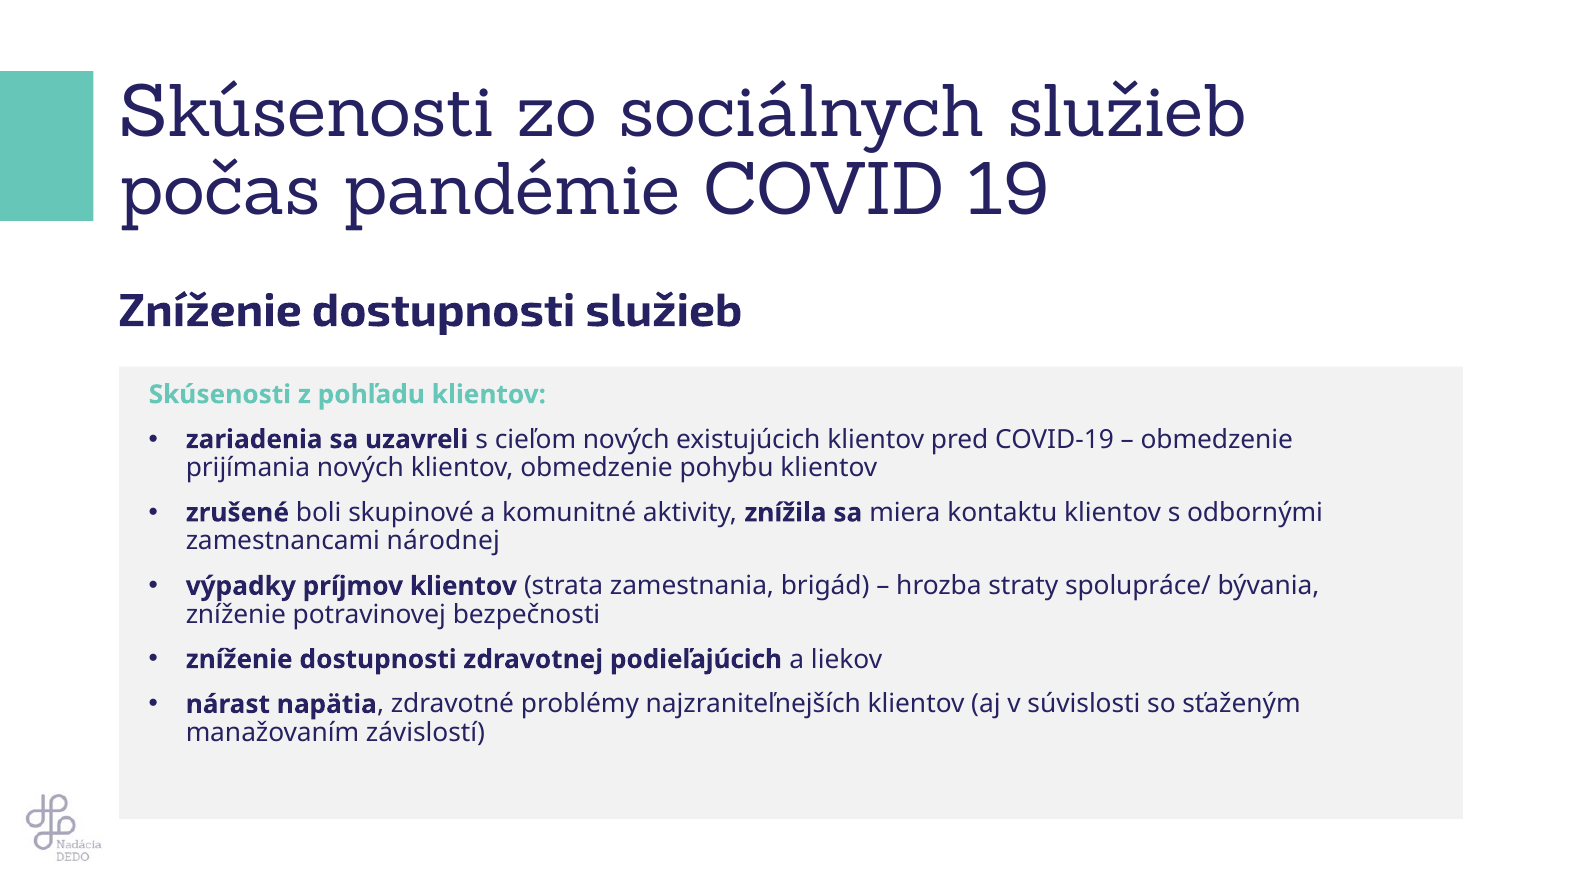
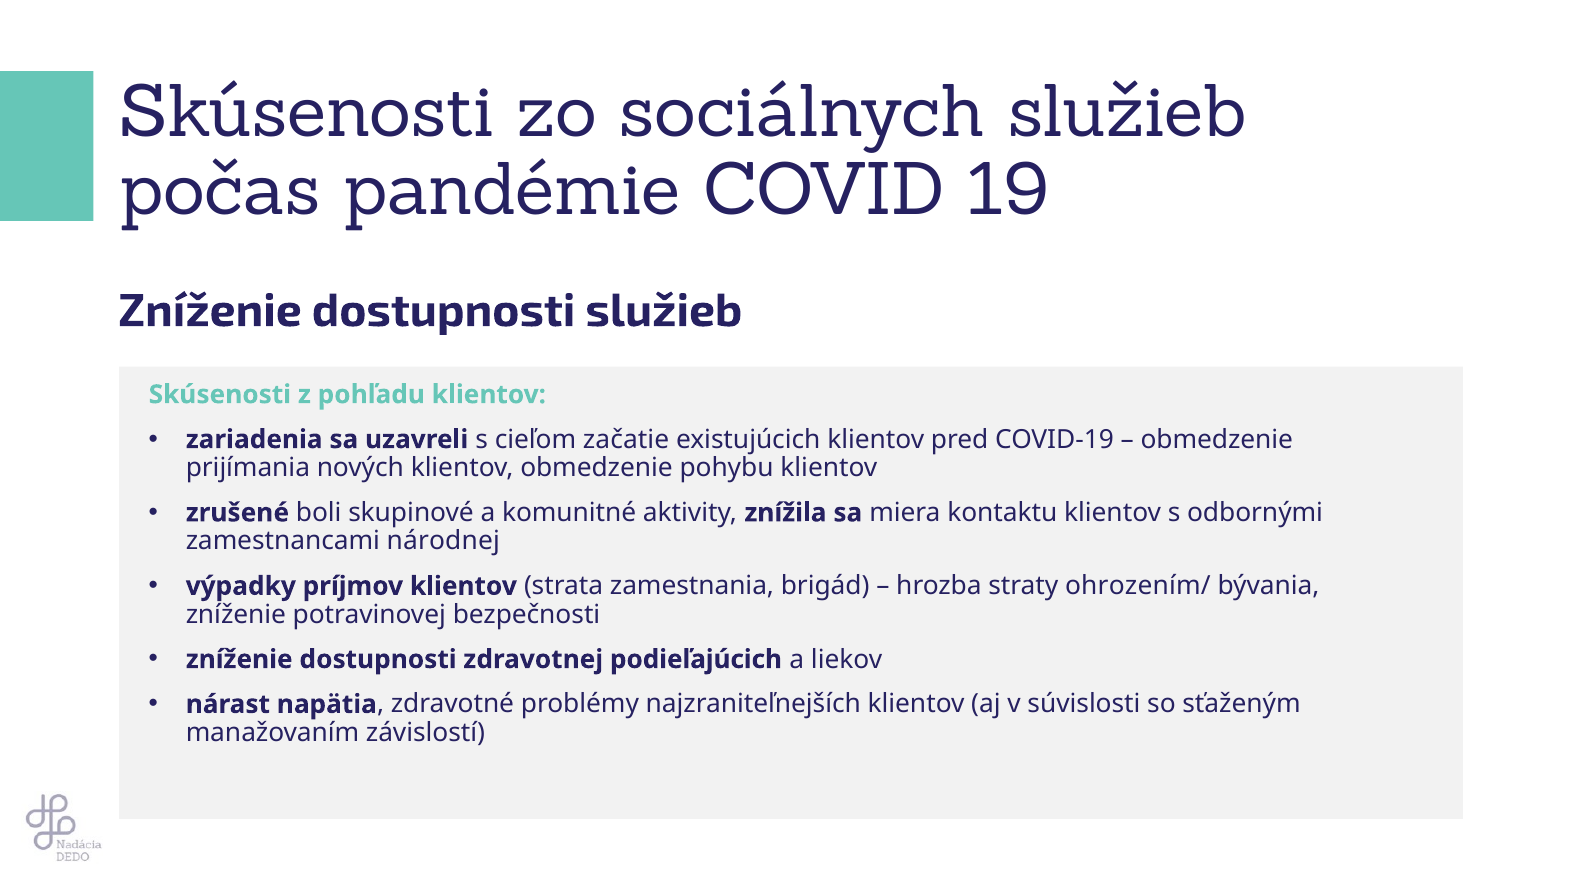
cieľom nových: nových -> začatie (626, 440)
spolupráce/: spolupráce/ -> ohrozením/ (1138, 586)
